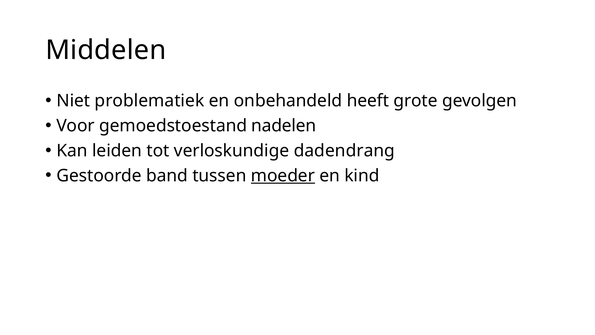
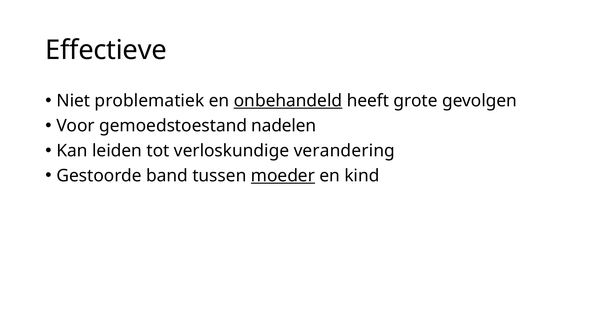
Middelen: Middelen -> Effectieve (106, 50)
onbehandeld underline: none -> present (288, 101)
dadendrang: dadendrang -> verandering (344, 150)
